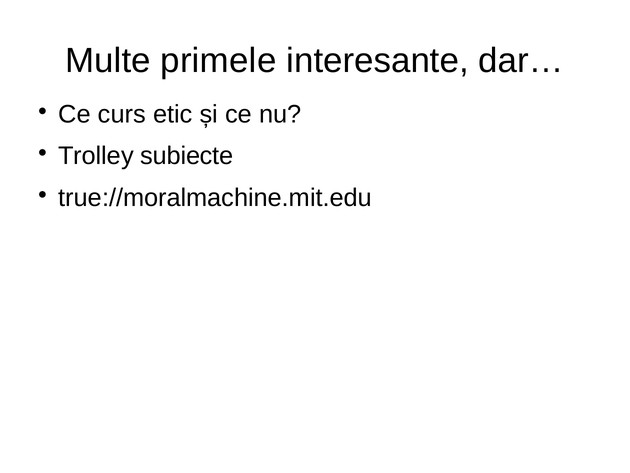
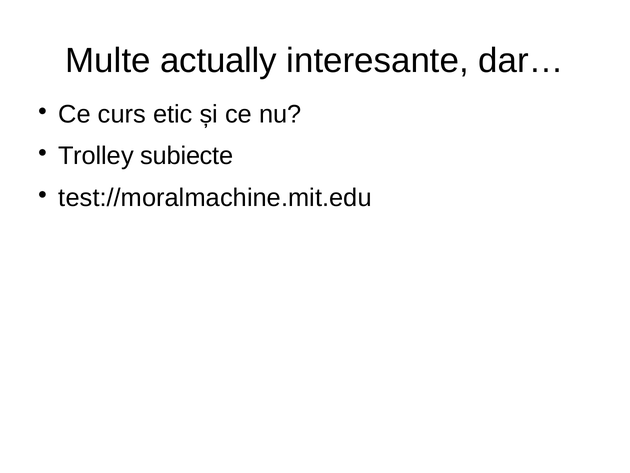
primele: primele -> actually (219, 61)
true://moralmachine.mit.edu: true://moralmachine.mit.edu -> test://moralmachine.mit.edu (215, 197)
